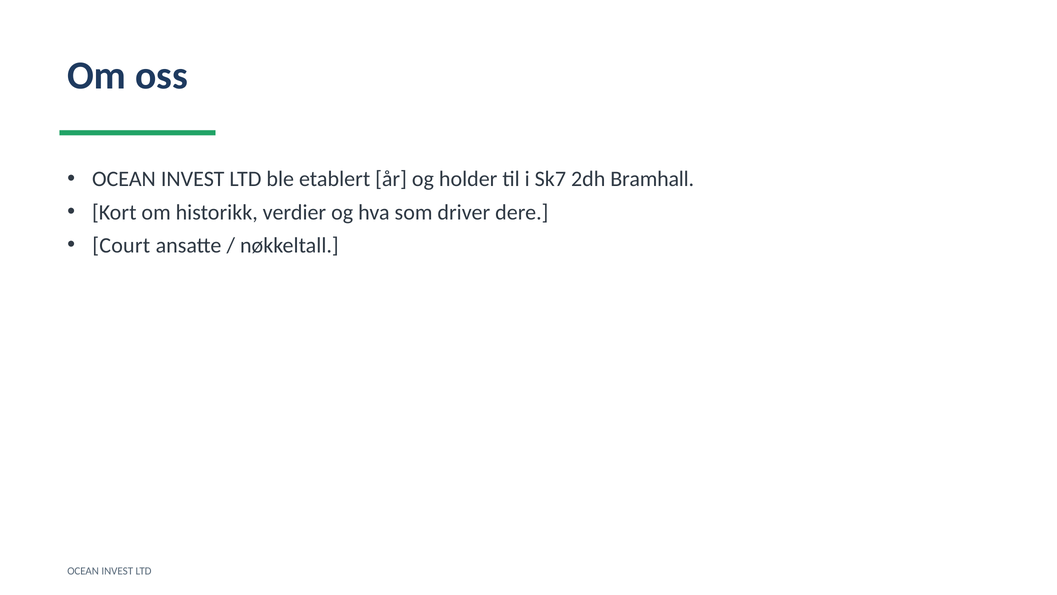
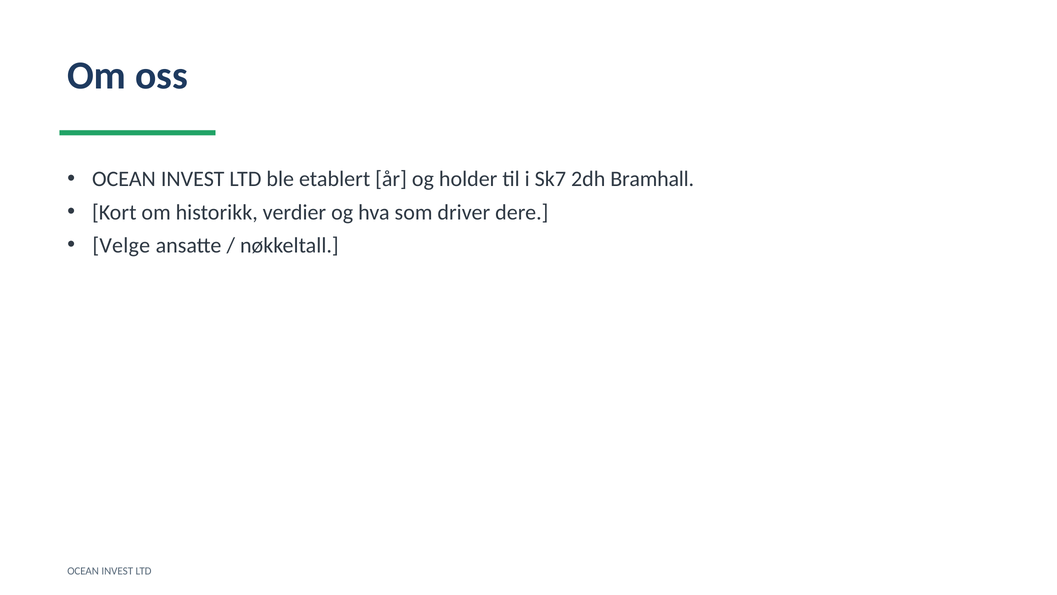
Court: Court -> Velge (121, 245)
